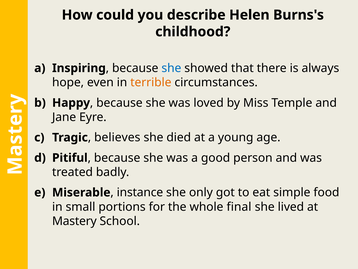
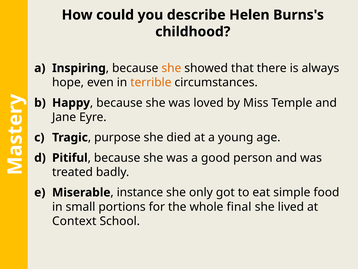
she colour: blue -> orange (171, 68)
believes: believes -> purpose (117, 137)
Mastery: Mastery -> Context (74, 221)
